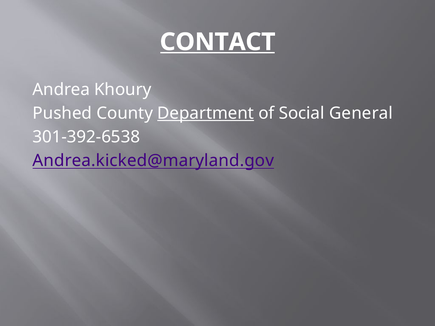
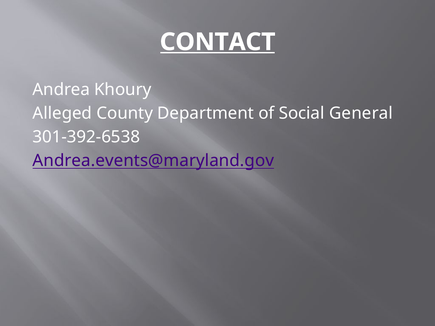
Pushed: Pushed -> Alleged (62, 113)
Department underline: present -> none (206, 113)
Andrea.kicked@maryland.gov: Andrea.kicked@maryland.gov -> Andrea.events@maryland.gov (153, 161)
